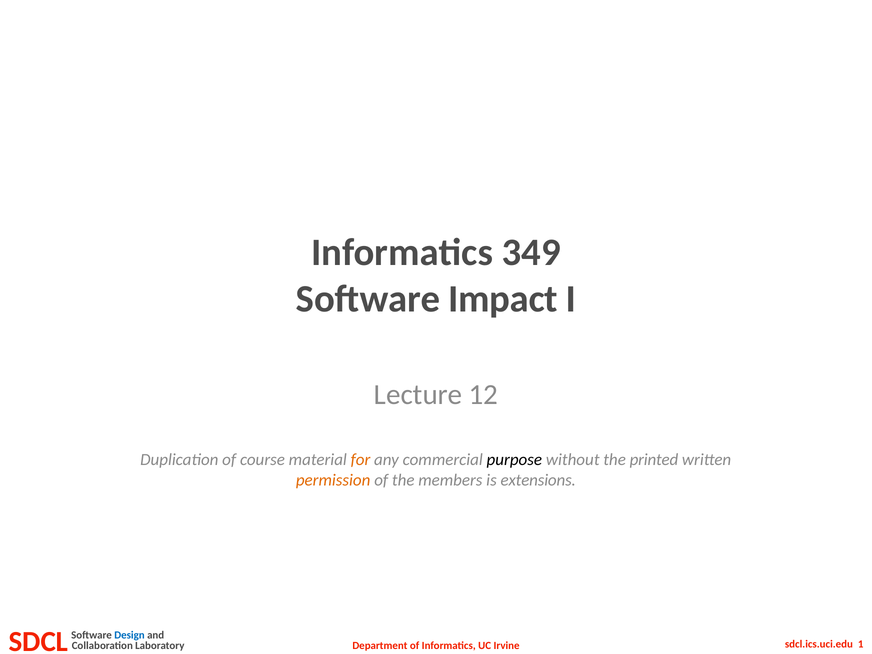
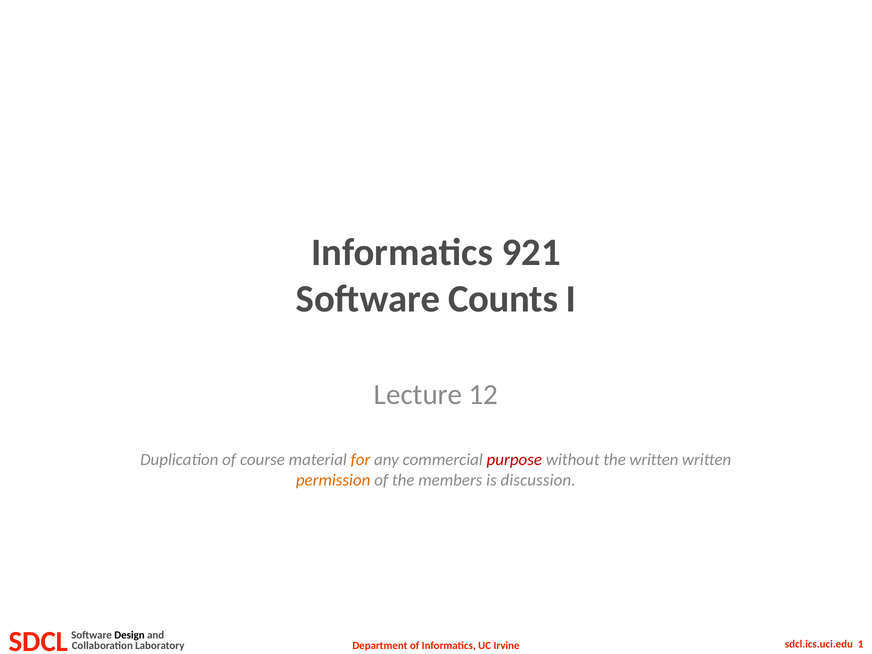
349: 349 -> 921 (531, 253)
Impact: Impact -> Counts (503, 299)
purpose colour: black -> red (514, 460)
the printed: printed -> written (654, 460)
extensions: extensions -> discussion (538, 480)
Design colour: blue -> black (129, 635)
